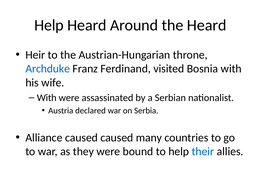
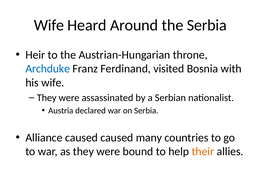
Help: Help -> Wife (49, 25)
the Heard: Heard -> Serbia (207, 25)
With: With -> They (47, 98)
their colour: blue -> orange (203, 151)
